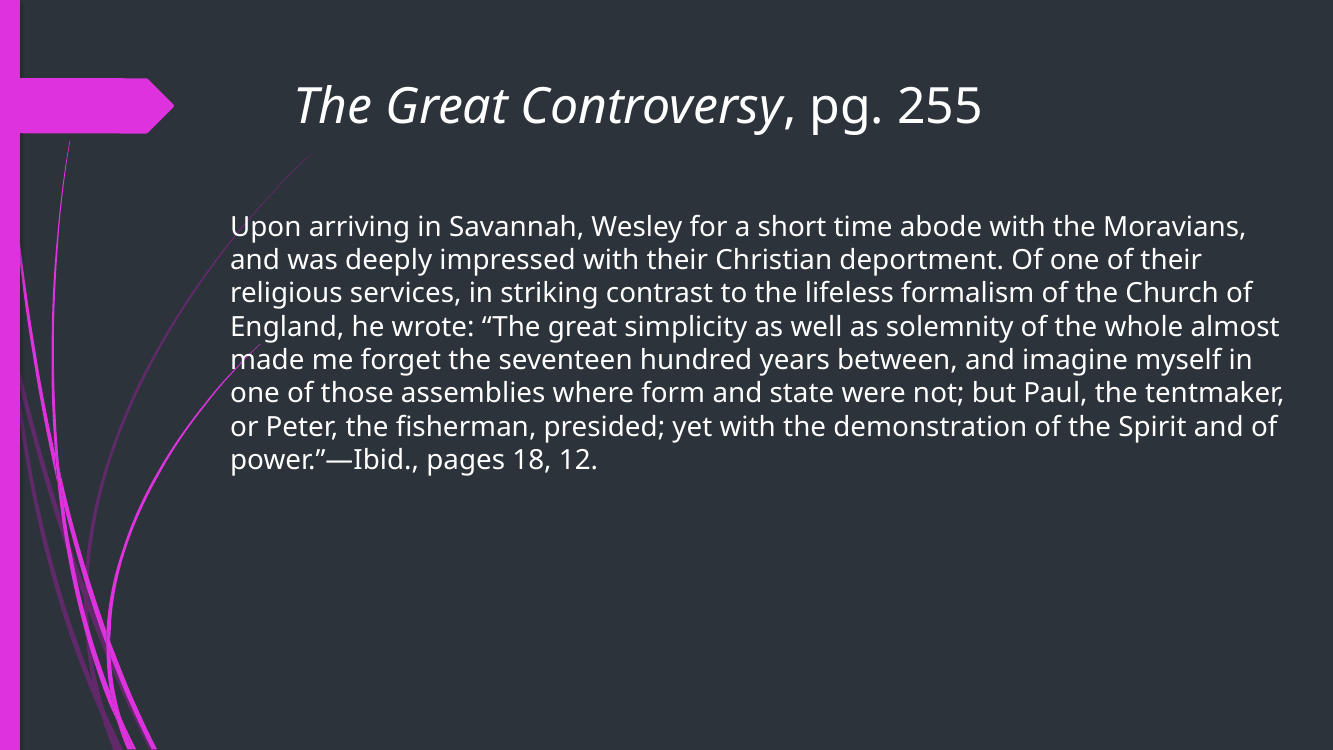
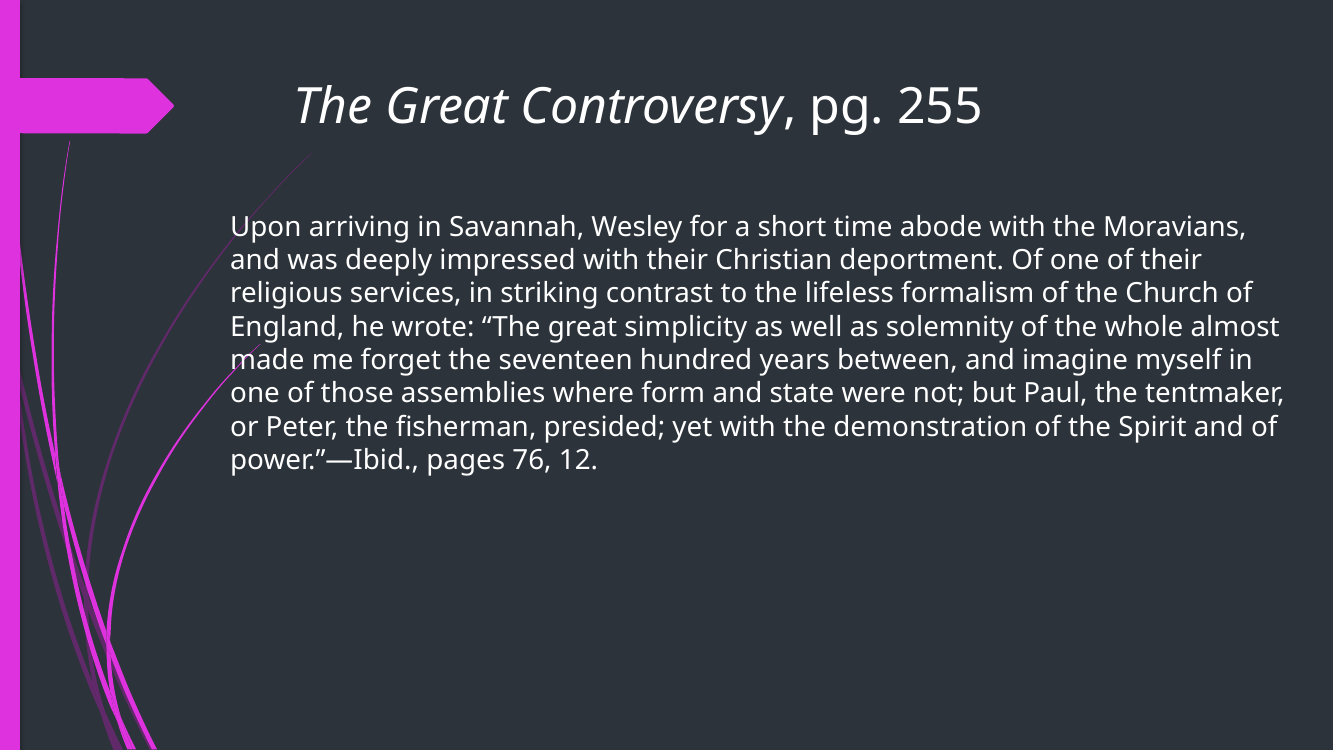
18: 18 -> 76 (532, 460)
